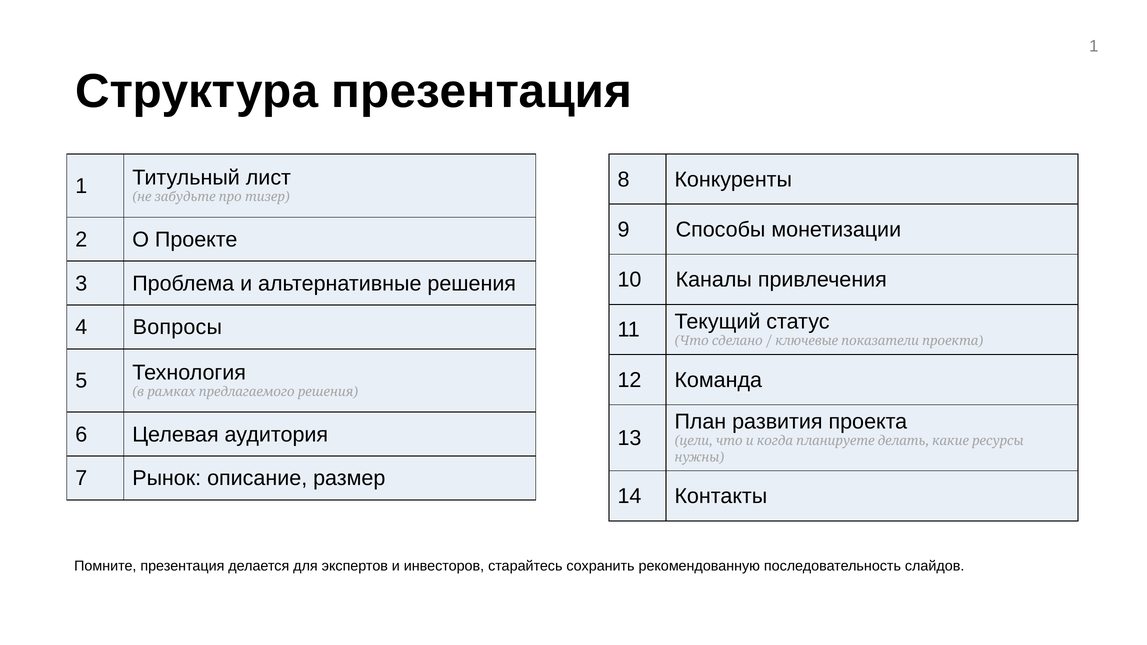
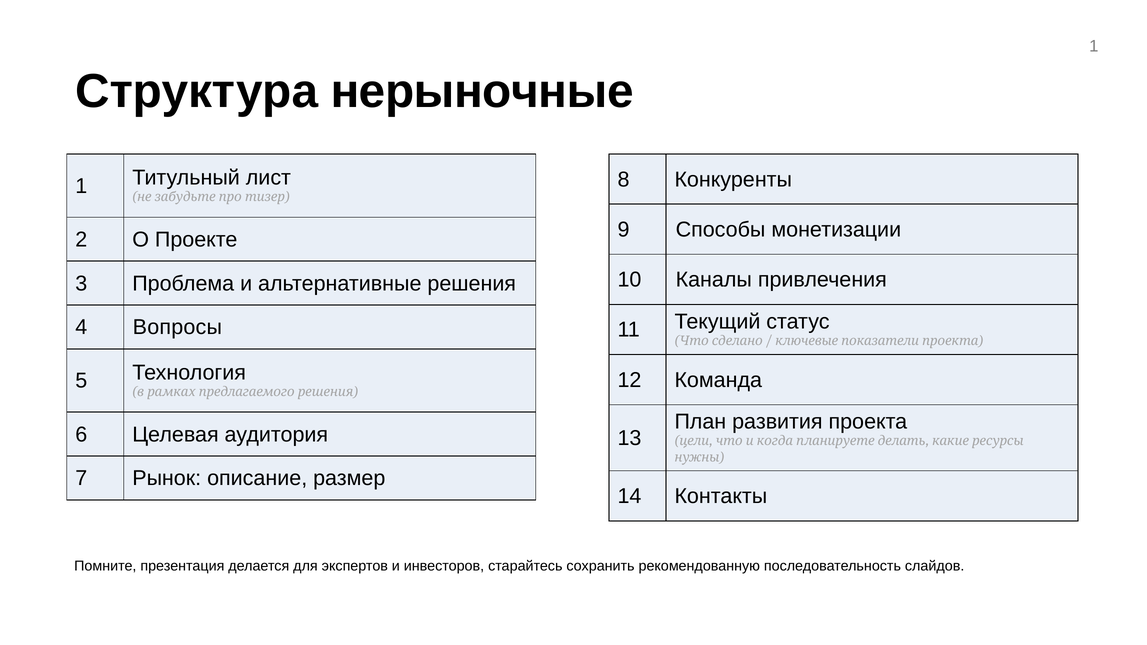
Структура презентация: презентация -> нерыночные (482, 91)
